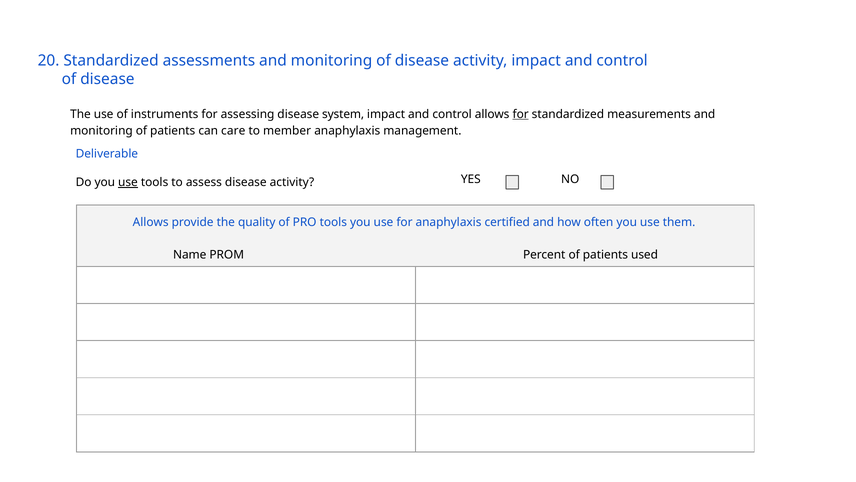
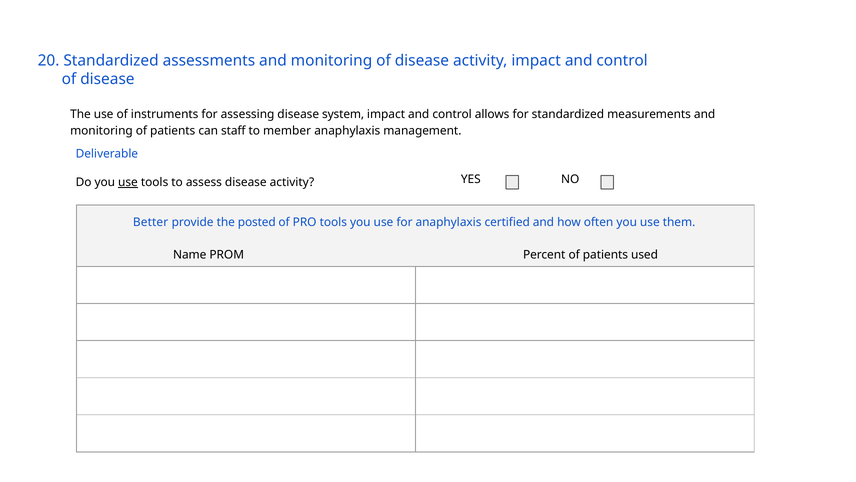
for underline: present -> none (521, 114)
care: care -> staff (233, 131)
Allows: Allows -> Better (151, 222)
quality: quality -> posted (257, 222)
